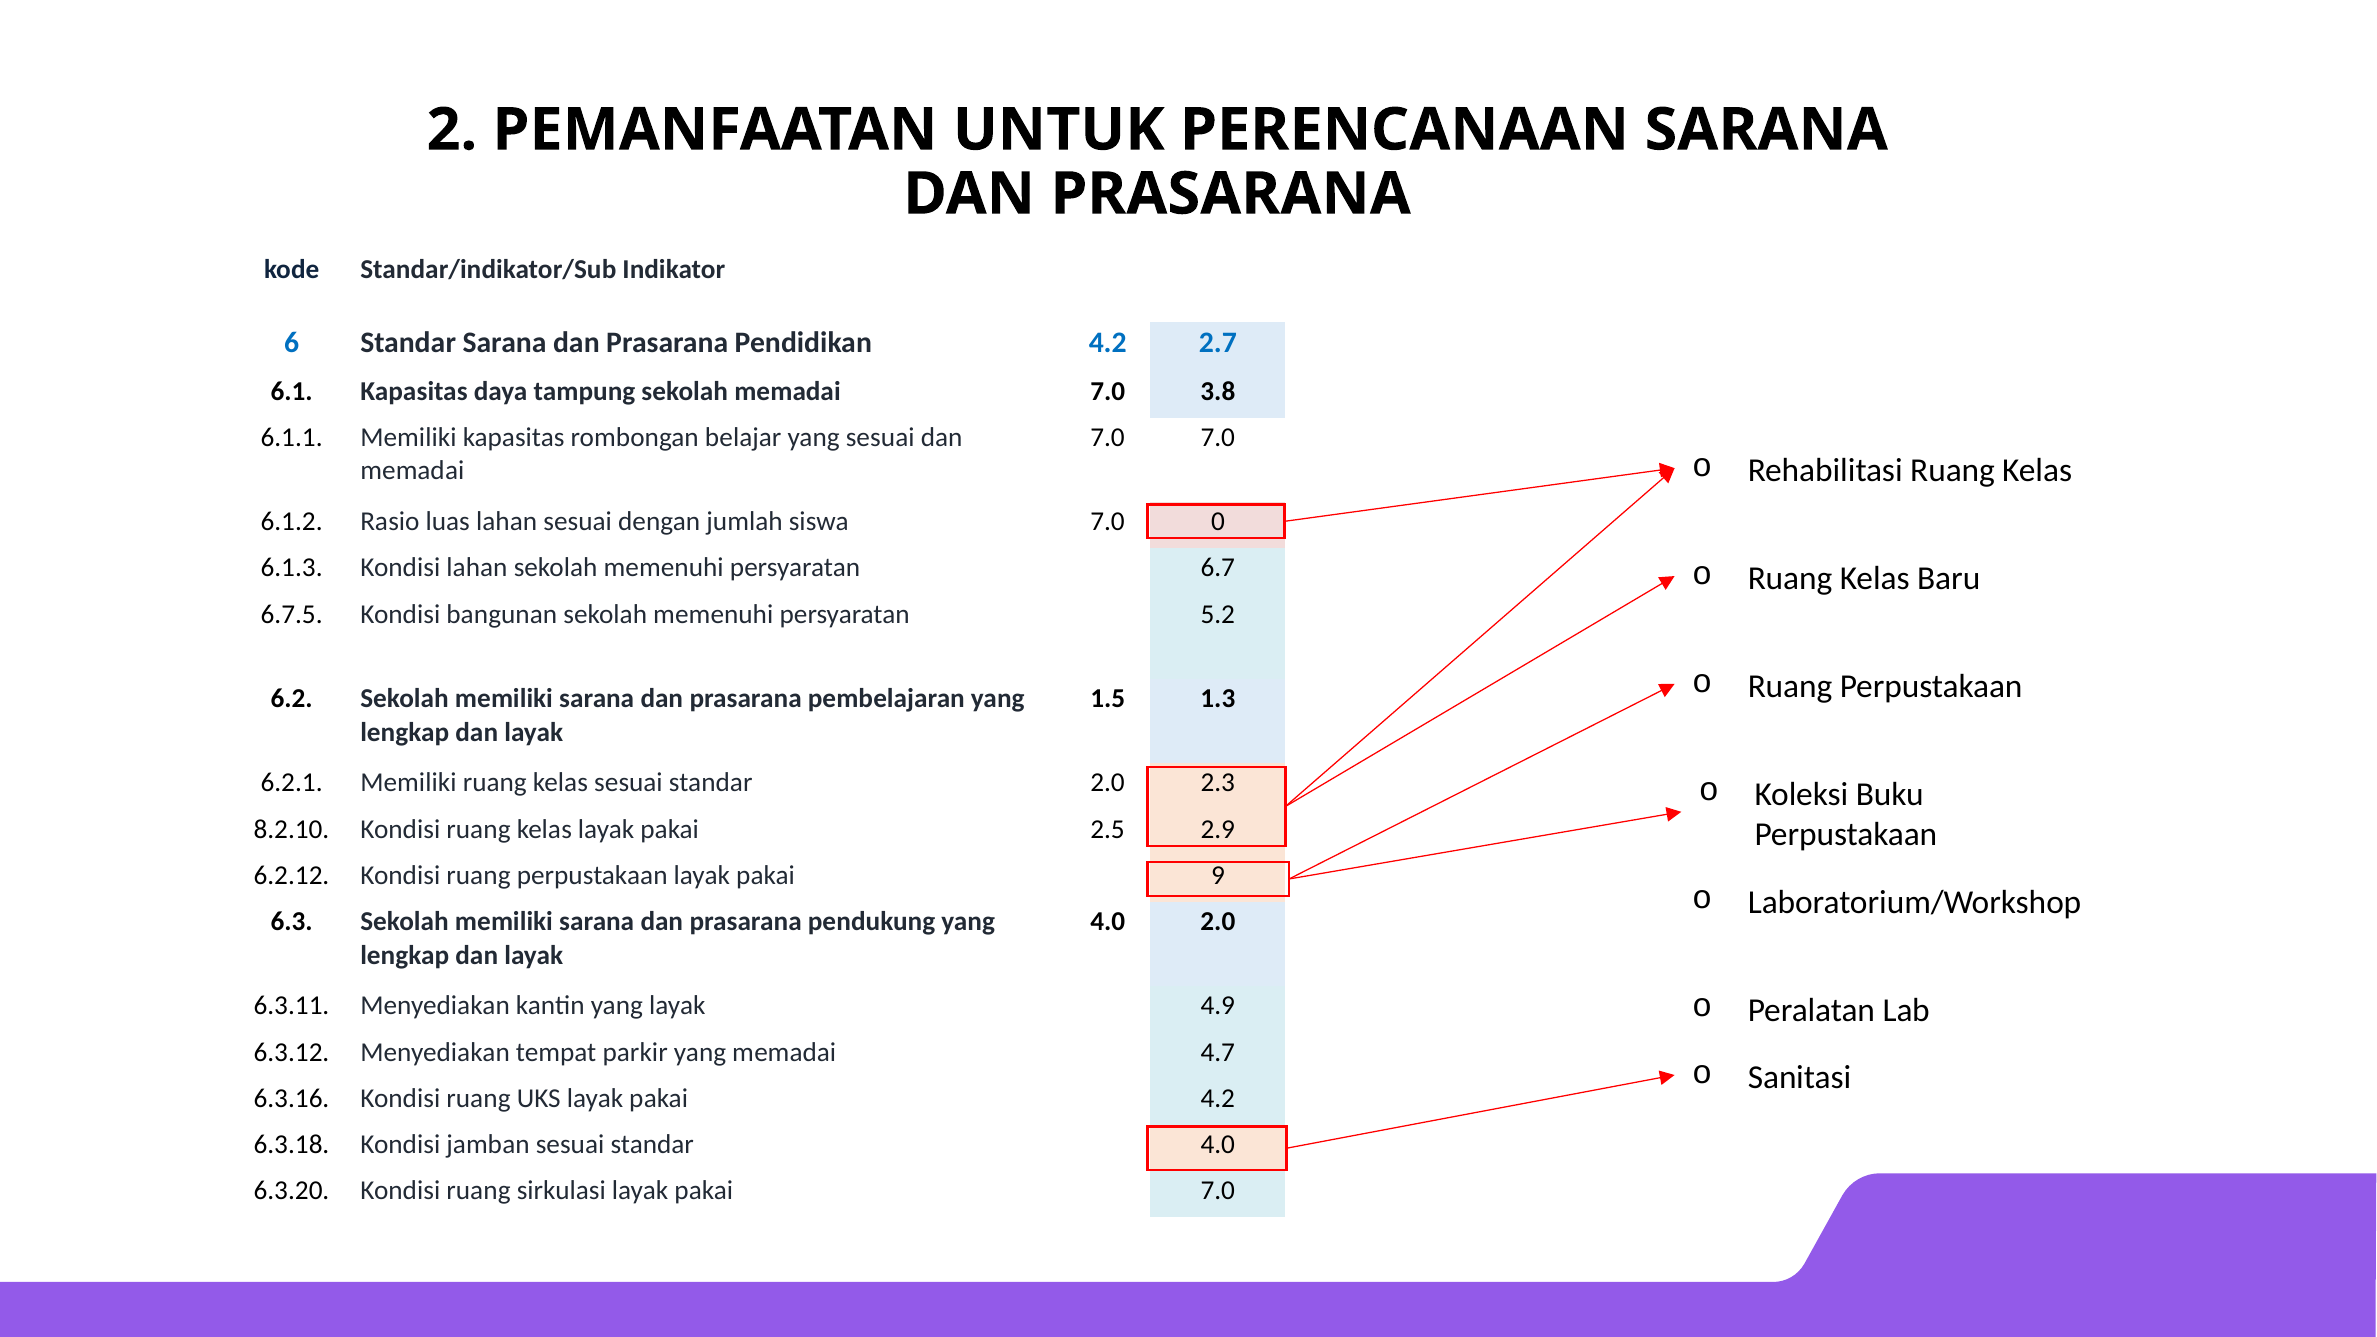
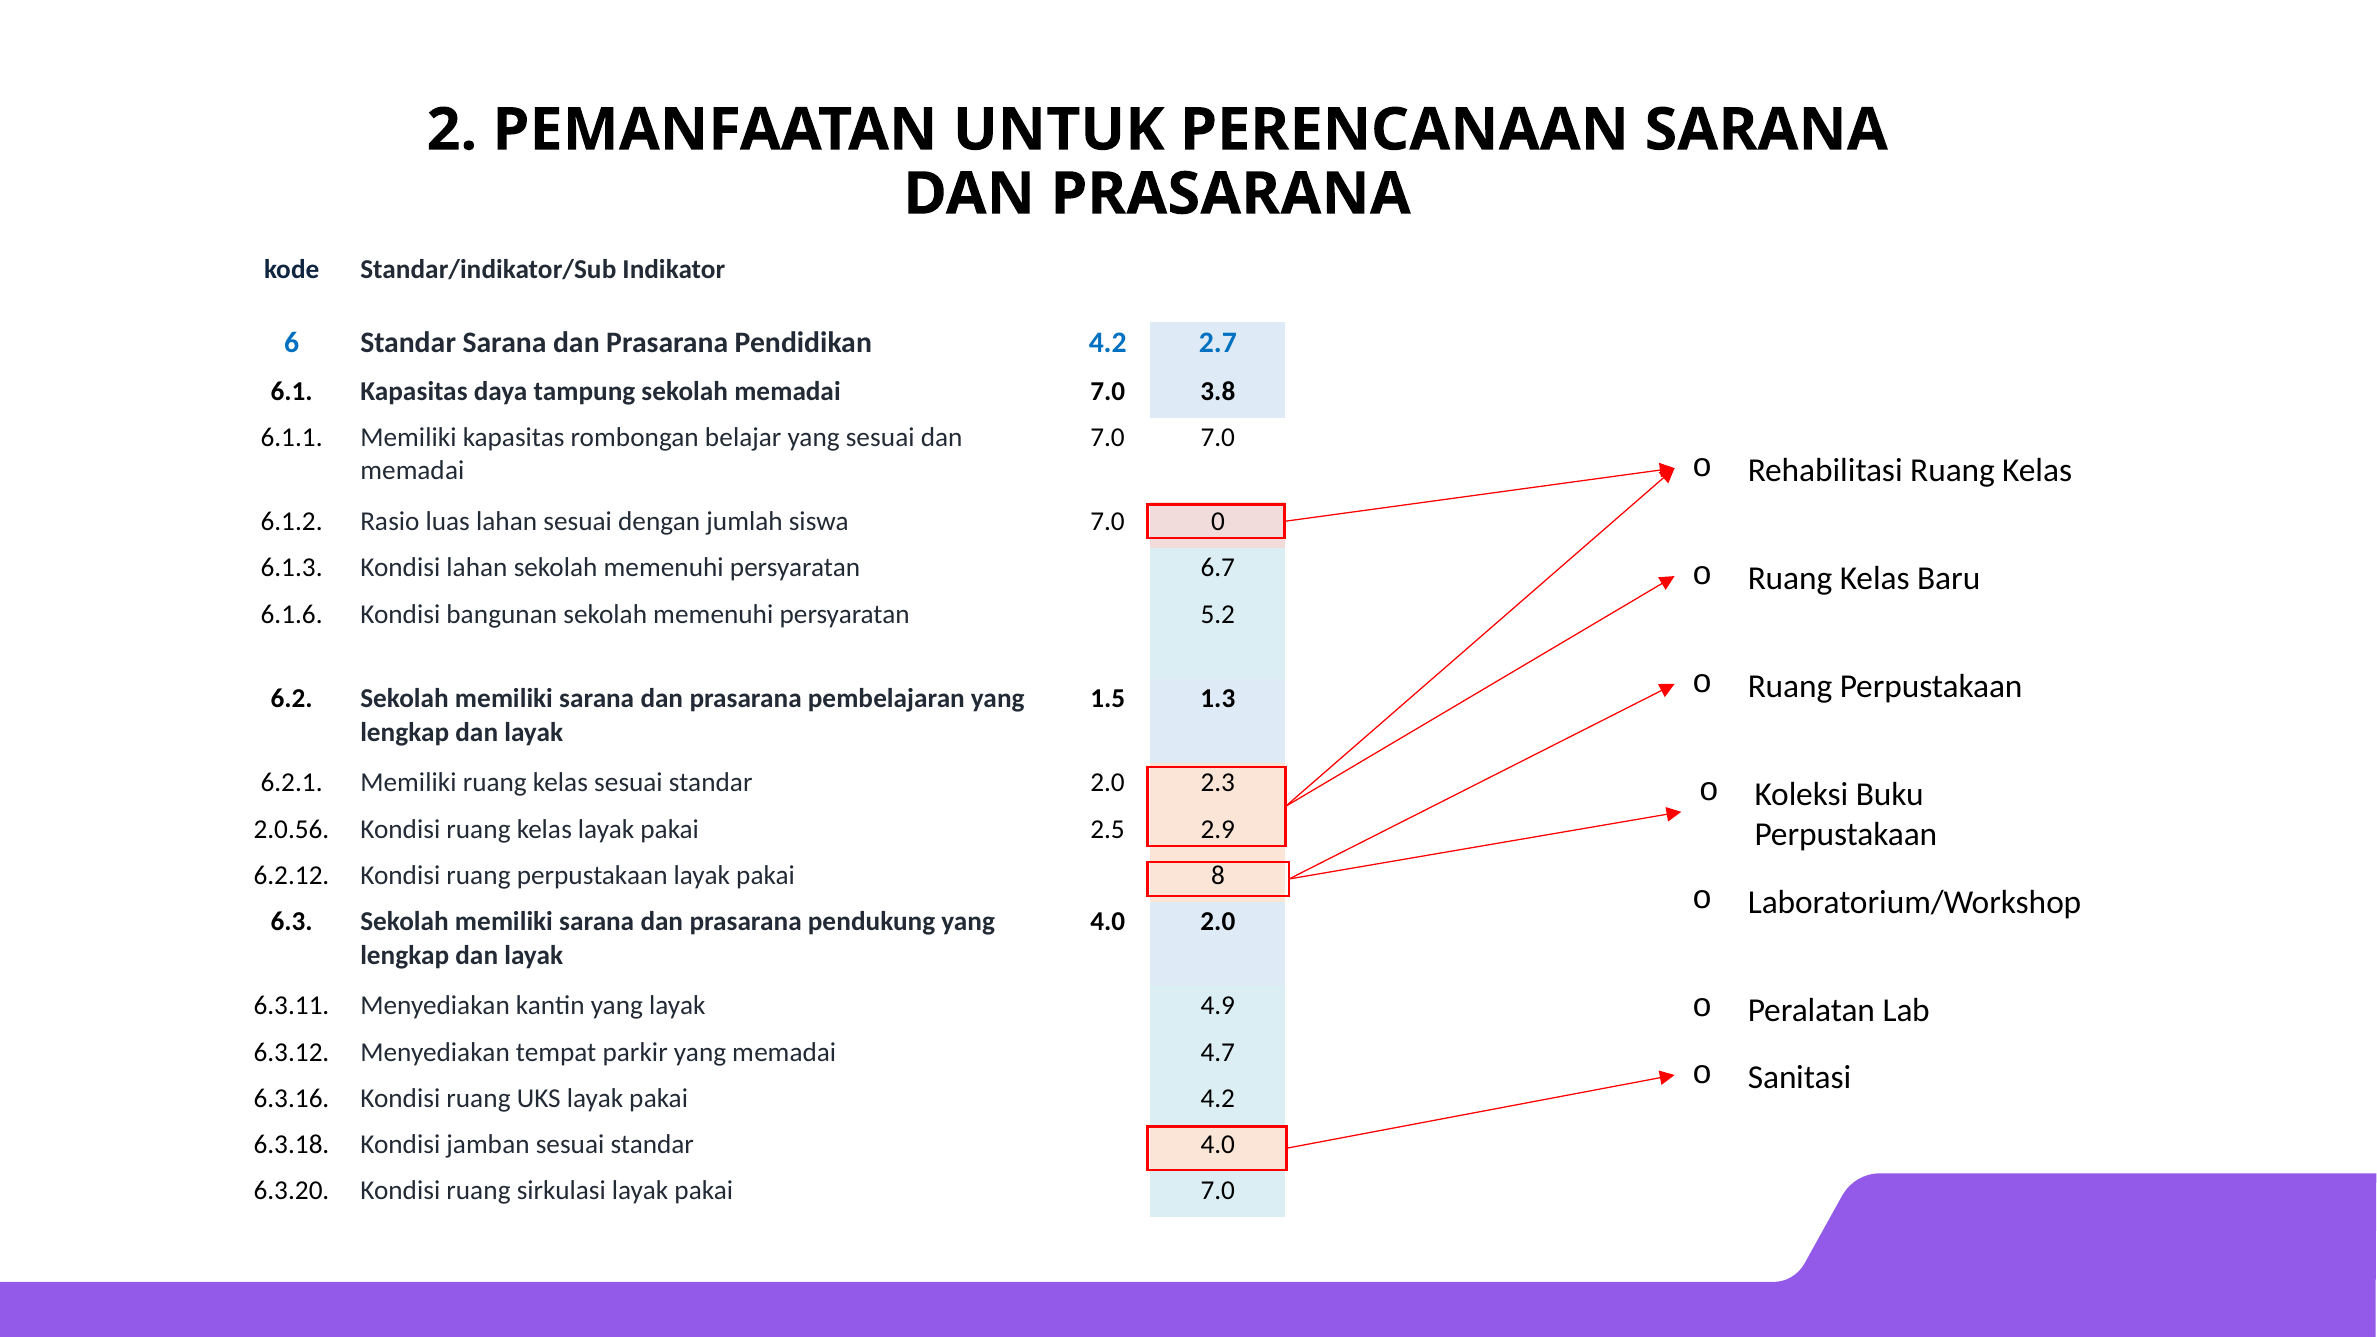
6.7.5: 6.7.5 -> 6.1.6 (292, 614)
8.2.10: 8.2.10 -> 2.0.56 (291, 829)
9: 9 -> 8 (1218, 875)
